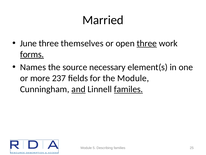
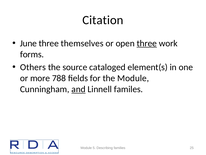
Married: Married -> Citation (103, 20)
forms underline: present -> none (32, 54)
Names: Names -> Others (33, 67)
necessary: necessary -> cataloged (107, 67)
237: 237 -> 788 (59, 78)
familes underline: present -> none (128, 89)
